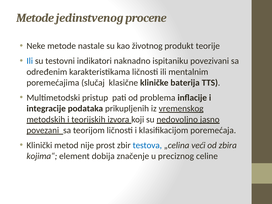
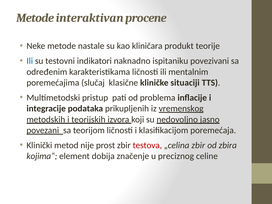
jedinstvenog: jedinstvenog -> interaktivan (90, 18)
životnog: životnog -> kliničara (147, 46)
baterija: baterija -> situaciji (185, 83)
testova colour: blue -> red (147, 145)
„celina veći: veći -> zbir (198, 145)
